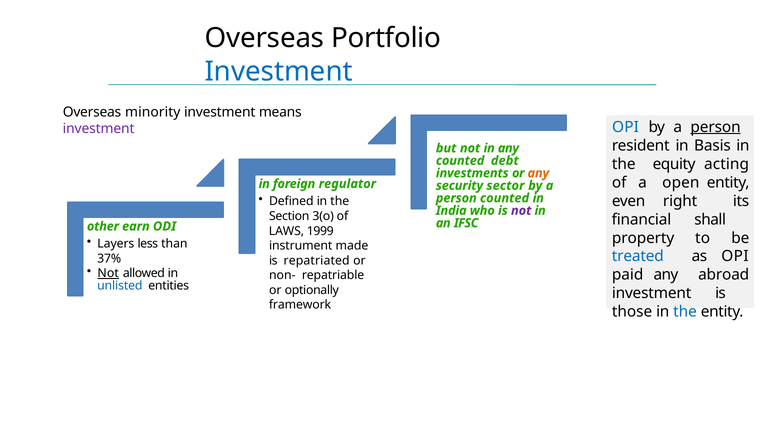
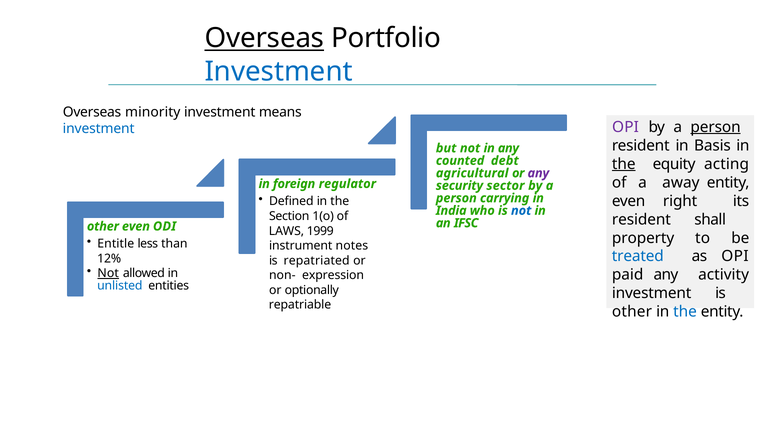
Overseas underline: none -> present (264, 38)
OPI colour: blue -> purple (626, 127)
investment colour: purple -> blue (99, 129)
the underline: none -> present (624, 164)
investments: investments -> agricultural (472, 173)
any colour: orange -> purple (538, 173)
open: open -> away (681, 182)
person counted: counted -> carrying (505, 198)
not colour: purple -> blue (521, 210)
3(o: 3(o -> 1(o (323, 216)
financial: financial -> resident (641, 219)
other earn: earn -> even (136, 226)
Layers: Layers -> Entitle (116, 243)
made: made -> notes (352, 245)
37%: 37% -> 12% (109, 258)
abroad: abroad -> activity (724, 274)
repatriable: repatriable -> expression (333, 275)
framework: framework -> repatriable (300, 304)
those: those -> other (632, 311)
